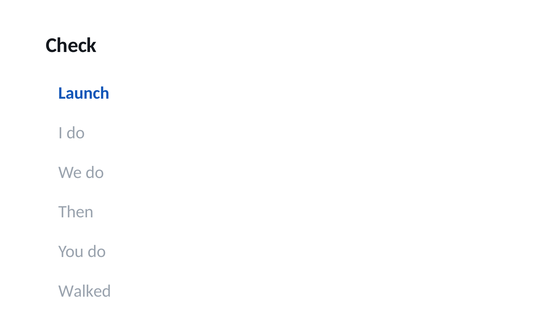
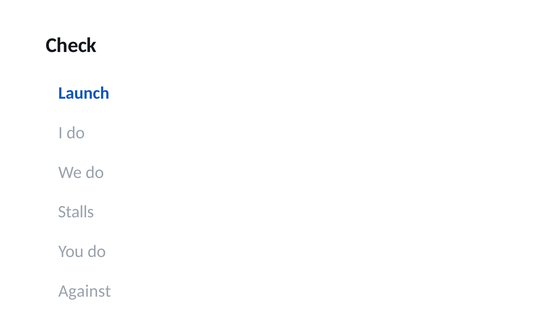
Then: Then -> Stalls (76, 212)
Walked: Walked -> Against (85, 291)
